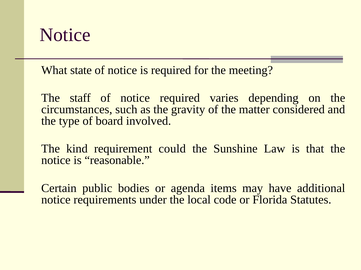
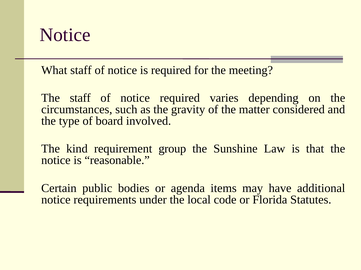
What state: state -> staff (81, 70)
could: could -> group (172, 149)
